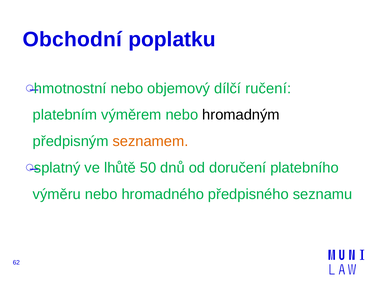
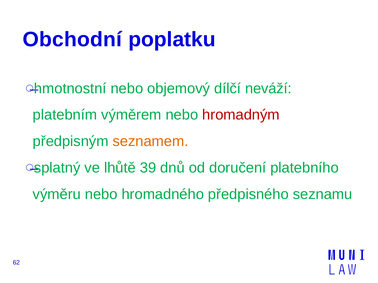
ručení: ručení -> neváží (268, 89)
hromadným colour: black -> red (241, 115)
50: 50 -> 39 (148, 168)
